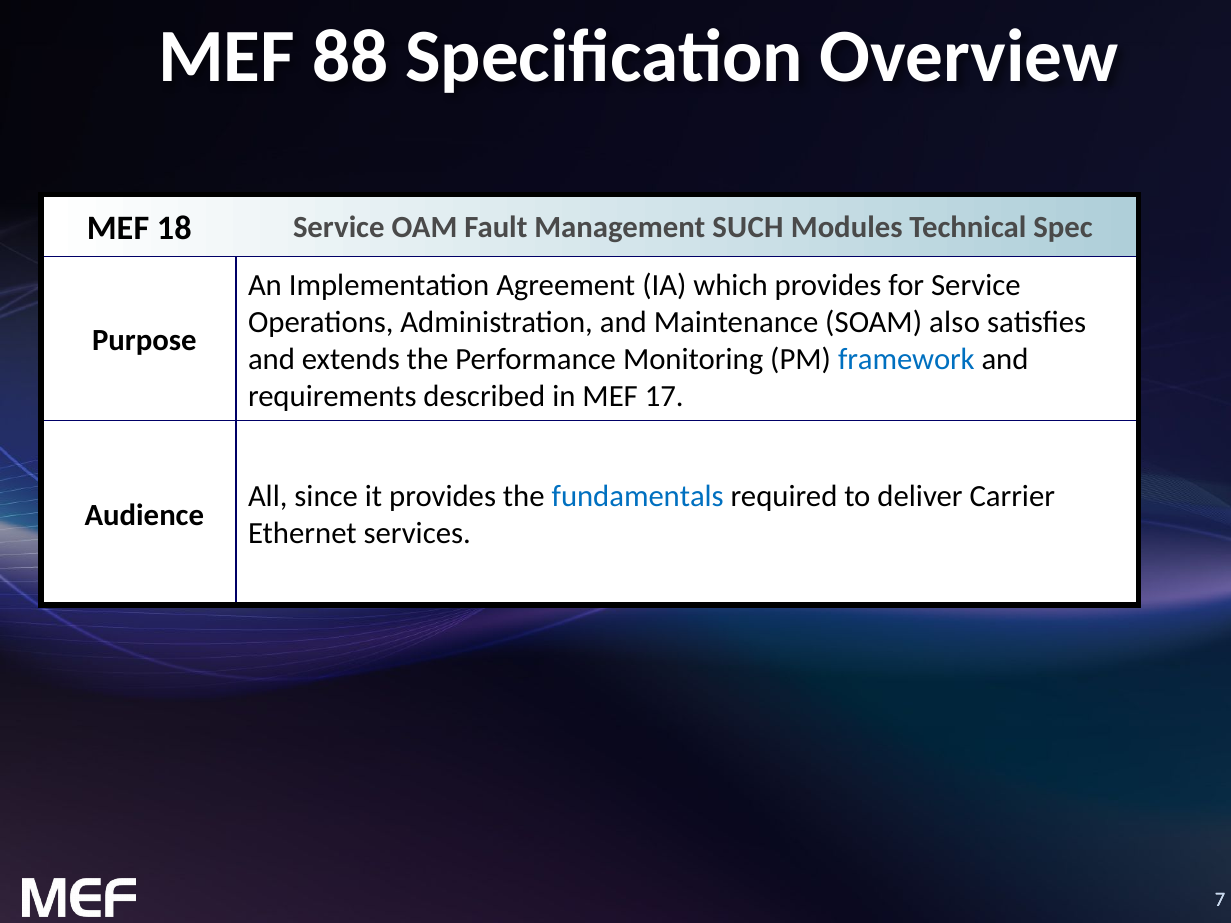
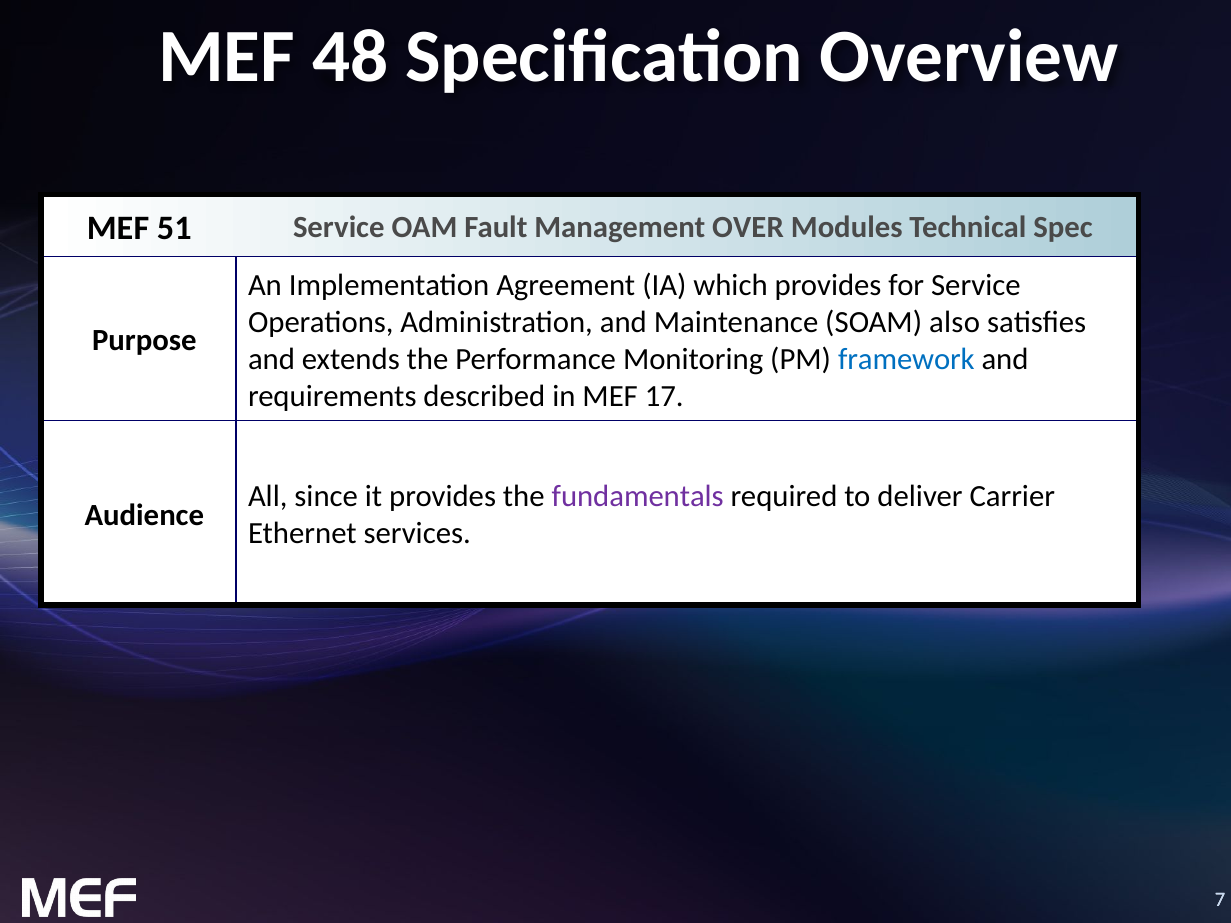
88: 88 -> 48 (350, 57)
18: 18 -> 51 (174, 228)
SUCH: SUCH -> OVER (748, 228)
fundamentals colour: blue -> purple (638, 497)
